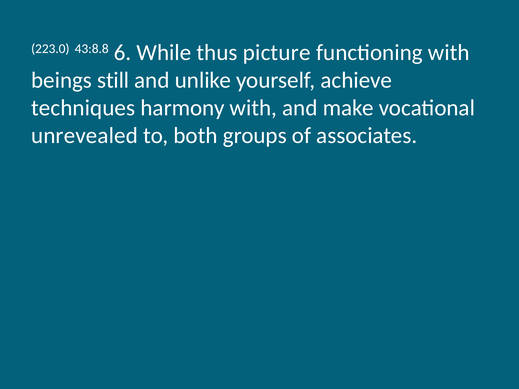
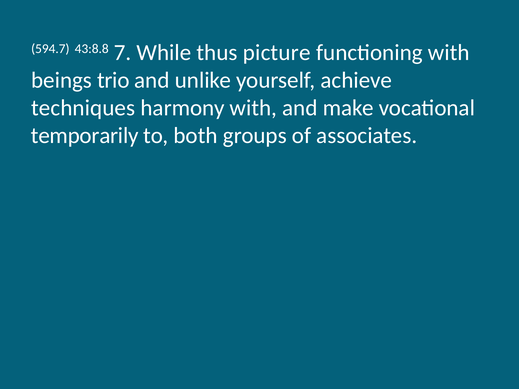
223.0: 223.0 -> 594.7 (50, 49)
6: 6 -> 7 (123, 53)
still: still -> trio (113, 80)
unrevealed: unrevealed -> temporarily (85, 136)
